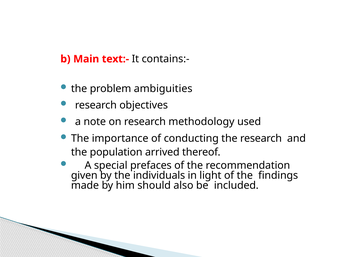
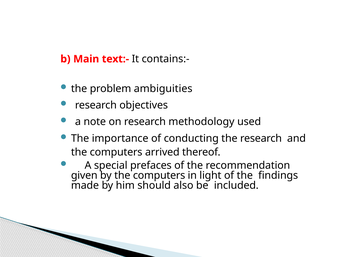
population: population -> computers (116, 152)
by the individuals: individuals -> computers (159, 176)
